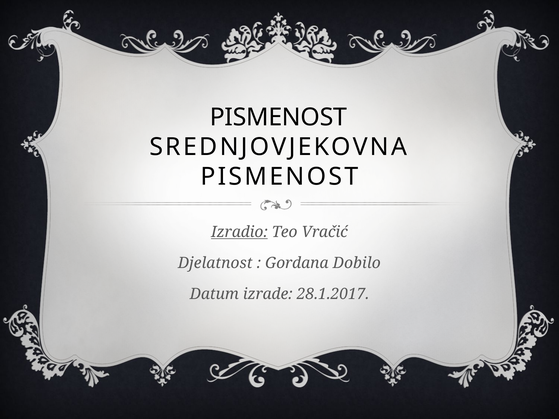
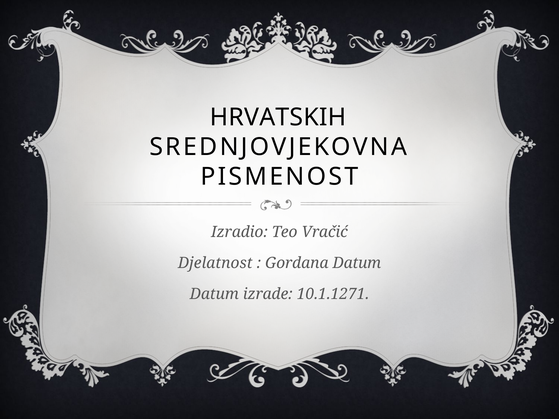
PISMENOST: PISMENOST -> HRVATSKIH (278, 117)
Izradio underline: present -> none (239, 232)
Gordana Dobilo: Dobilo -> Datum (357, 263)
28.1.2017: 28.1.2017 -> 10.1.1271 (333, 294)
